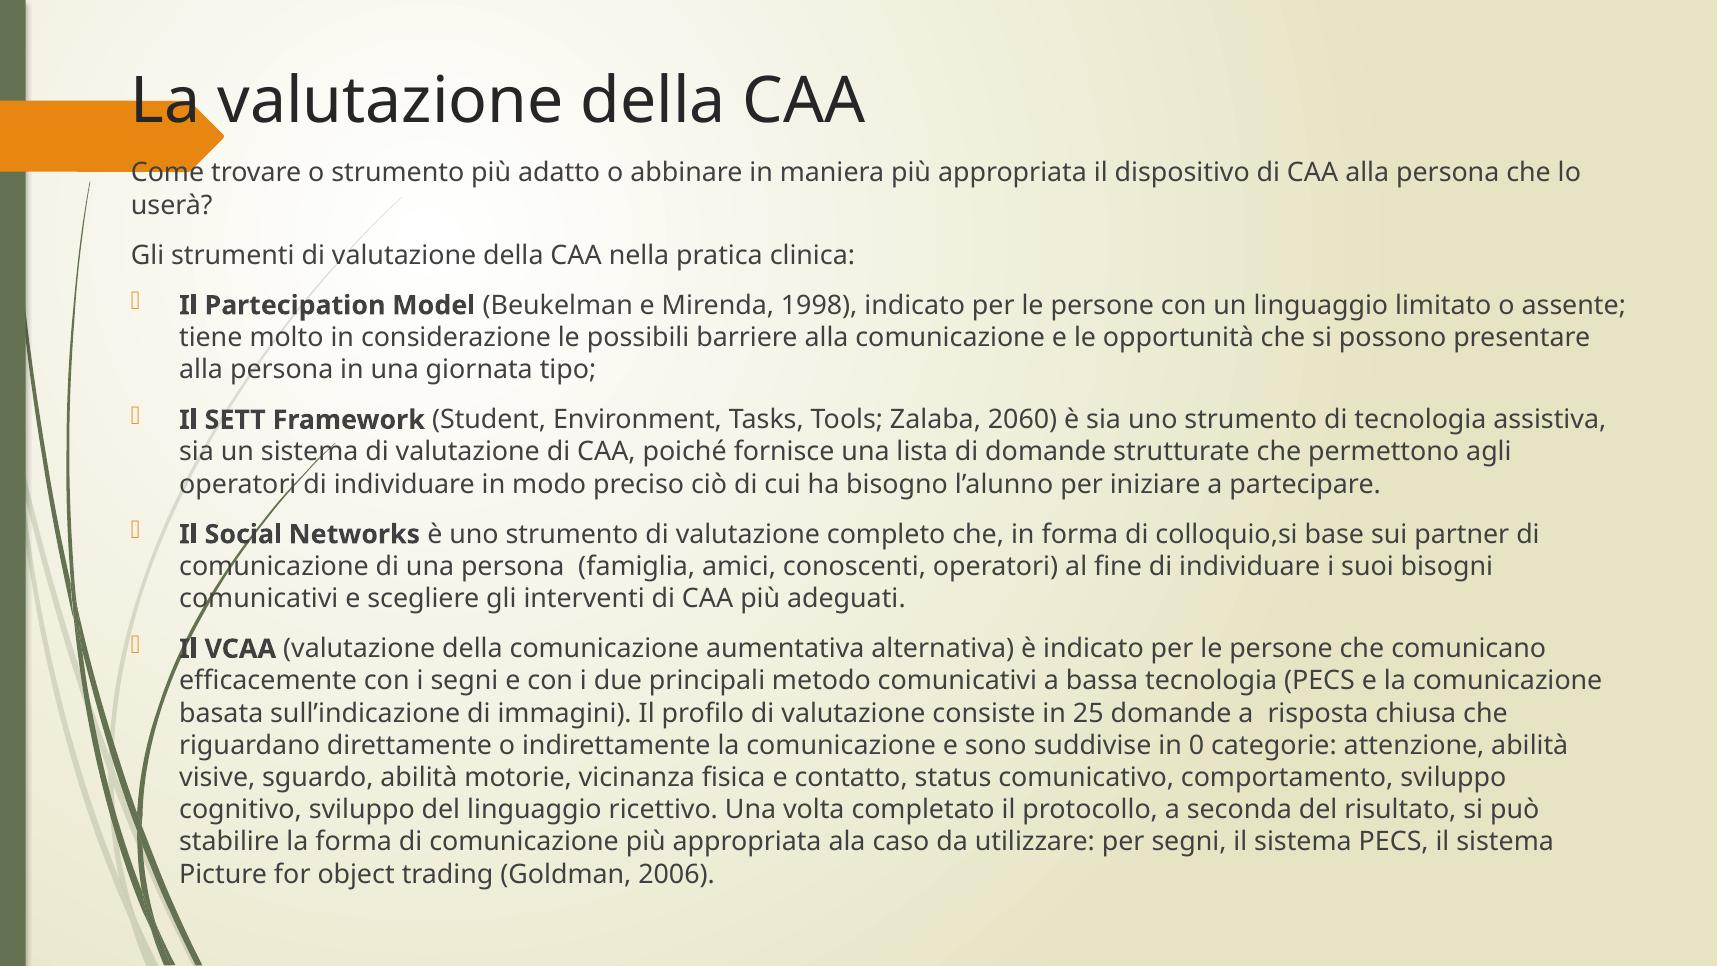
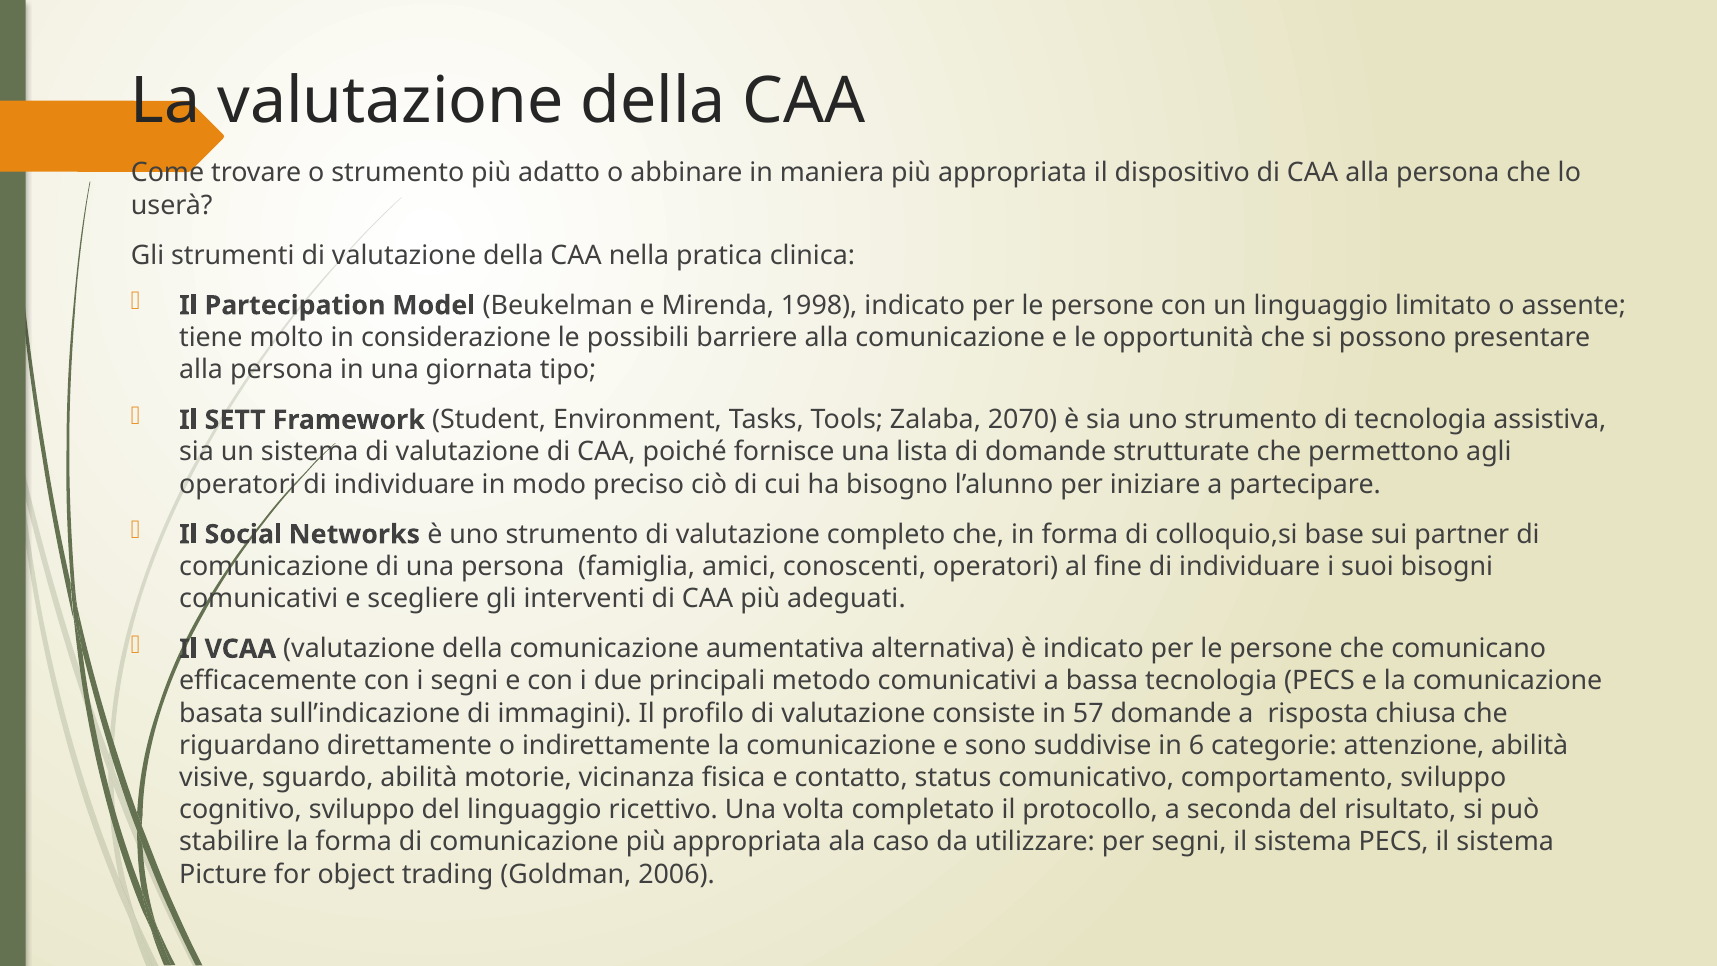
2060: 2060 -> 2070 (1023, 420)
25: 25 -> 57 (1088, 713)
0: 0 -> 6 (1196, 745)
